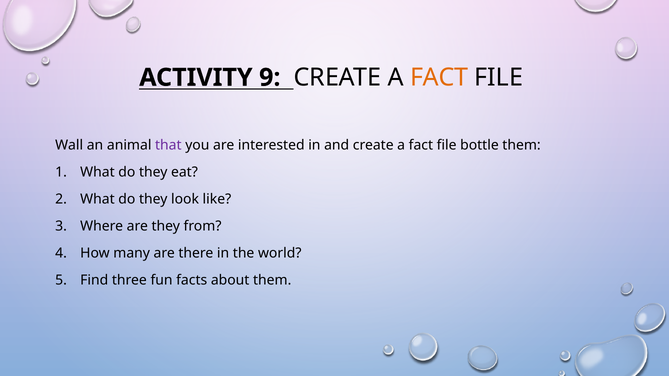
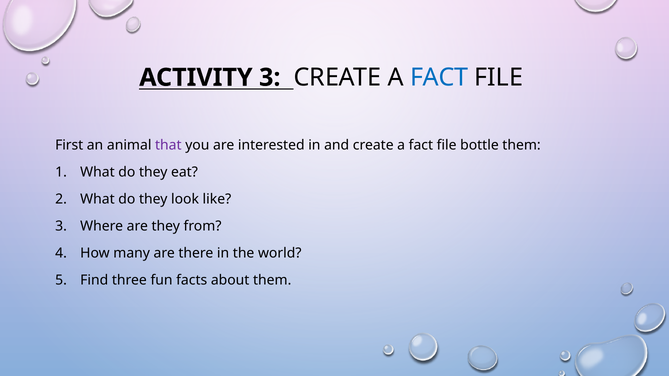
ACTIVITY 9: 9 -> 3 (270, 78)
FACT colour: orange -> blue (439, 78)
Wall: Wall -> First (69, 145)
